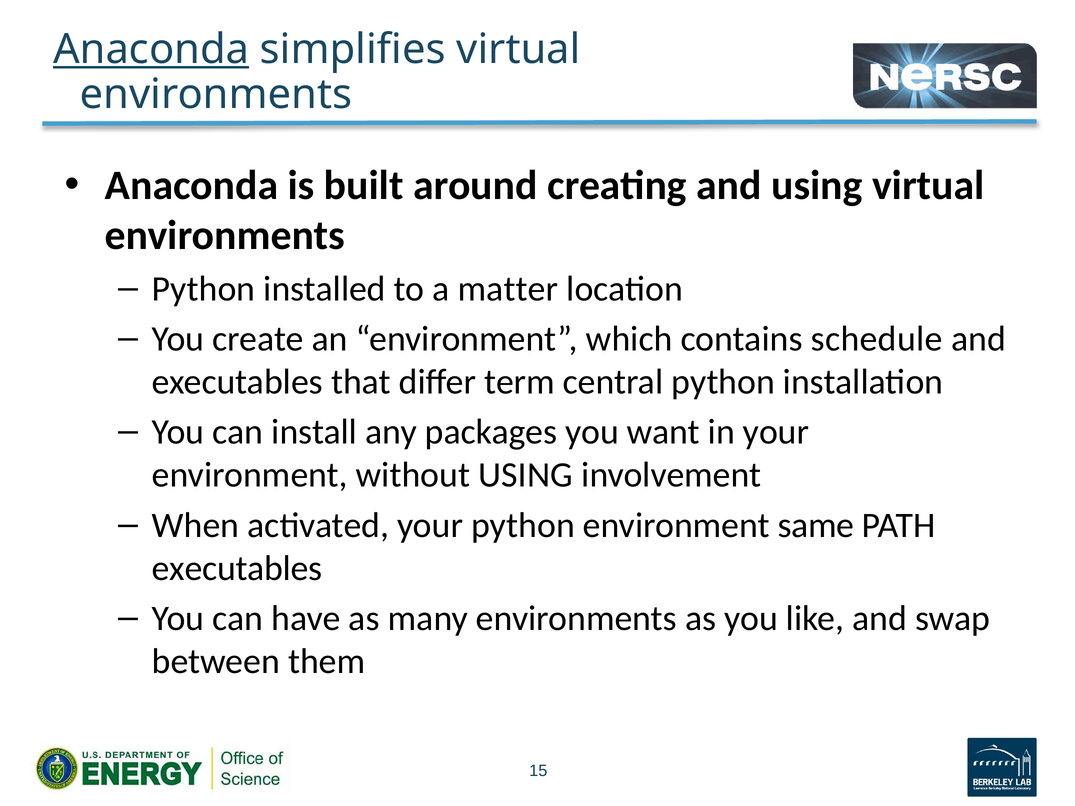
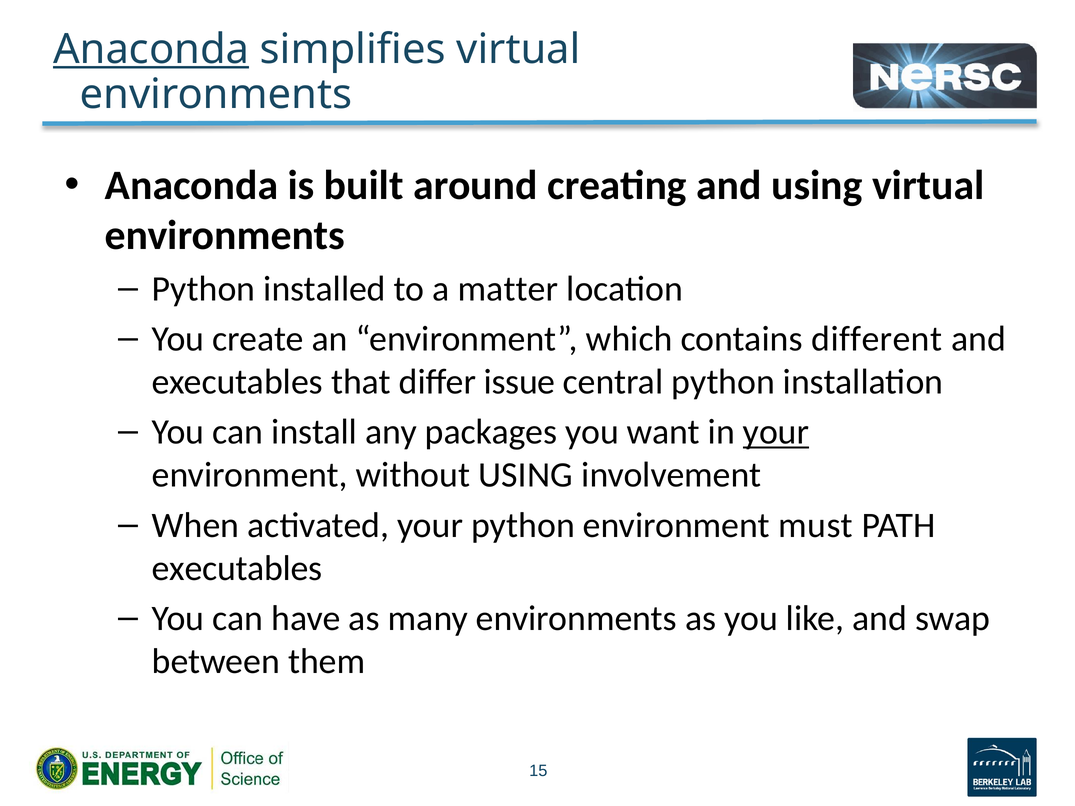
schedule: schedule -> different (877, 339)
term: term -> issue (520, 382)
your underline: none -> present (776, 432)
same: same -> must (816, 525)
